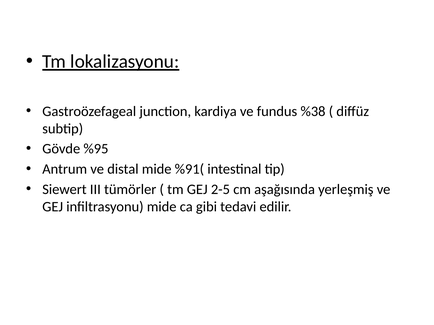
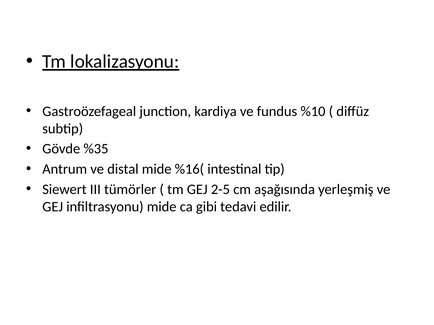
%38: %38 -> %10 (313, 111)
%95: %95 -> %35 (96, 149)
%91(: %91( -> %16( (189, 169)
